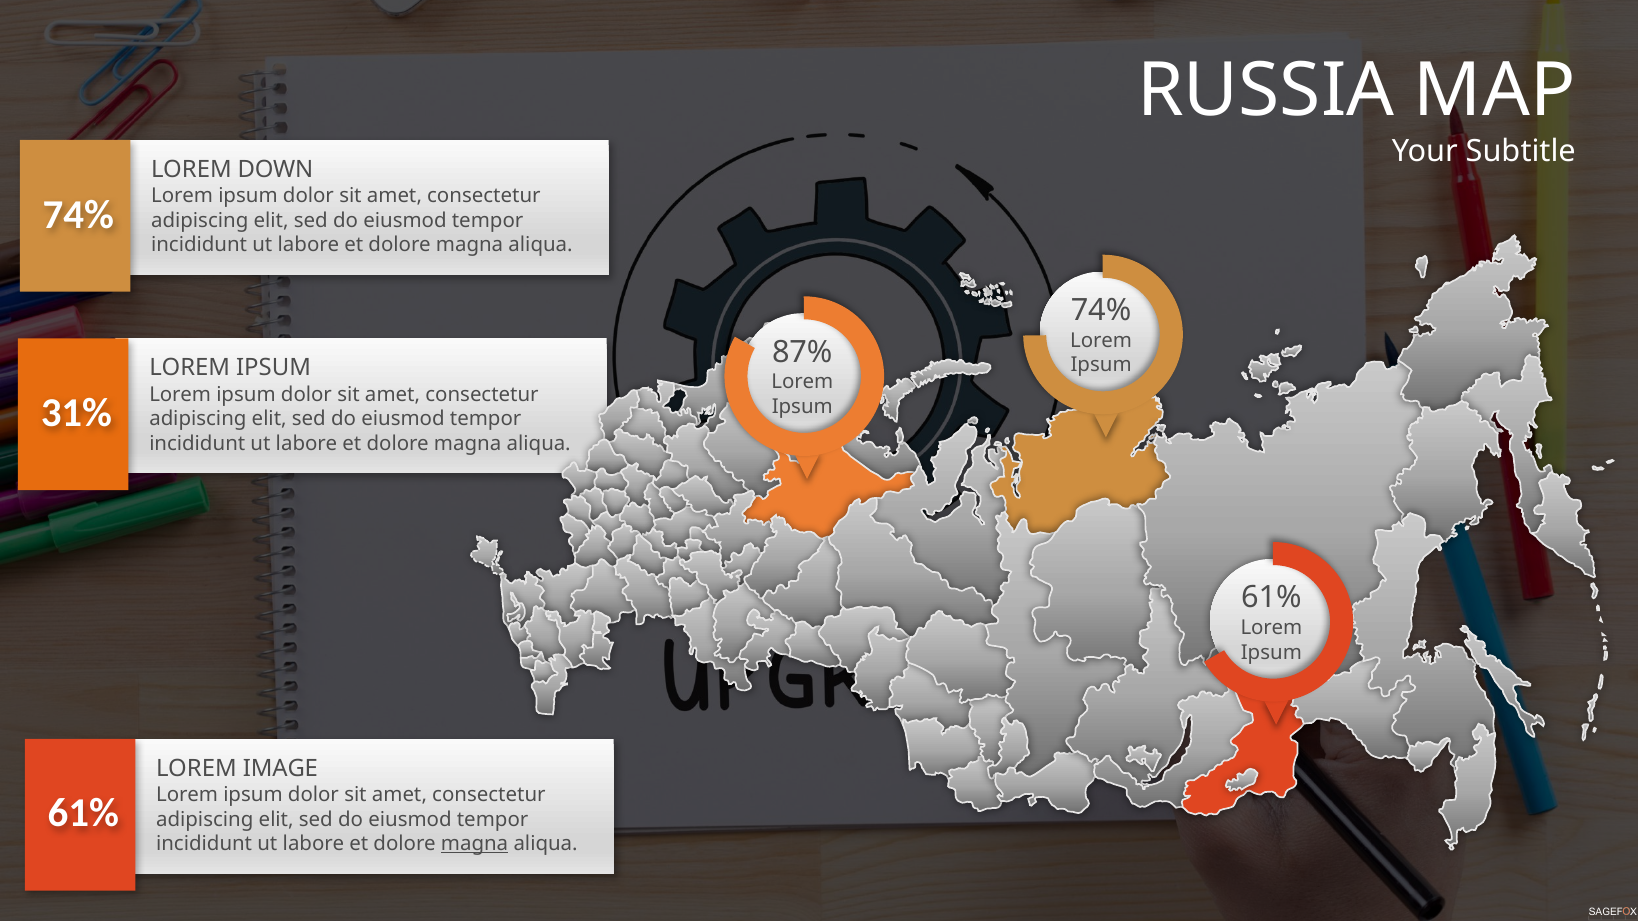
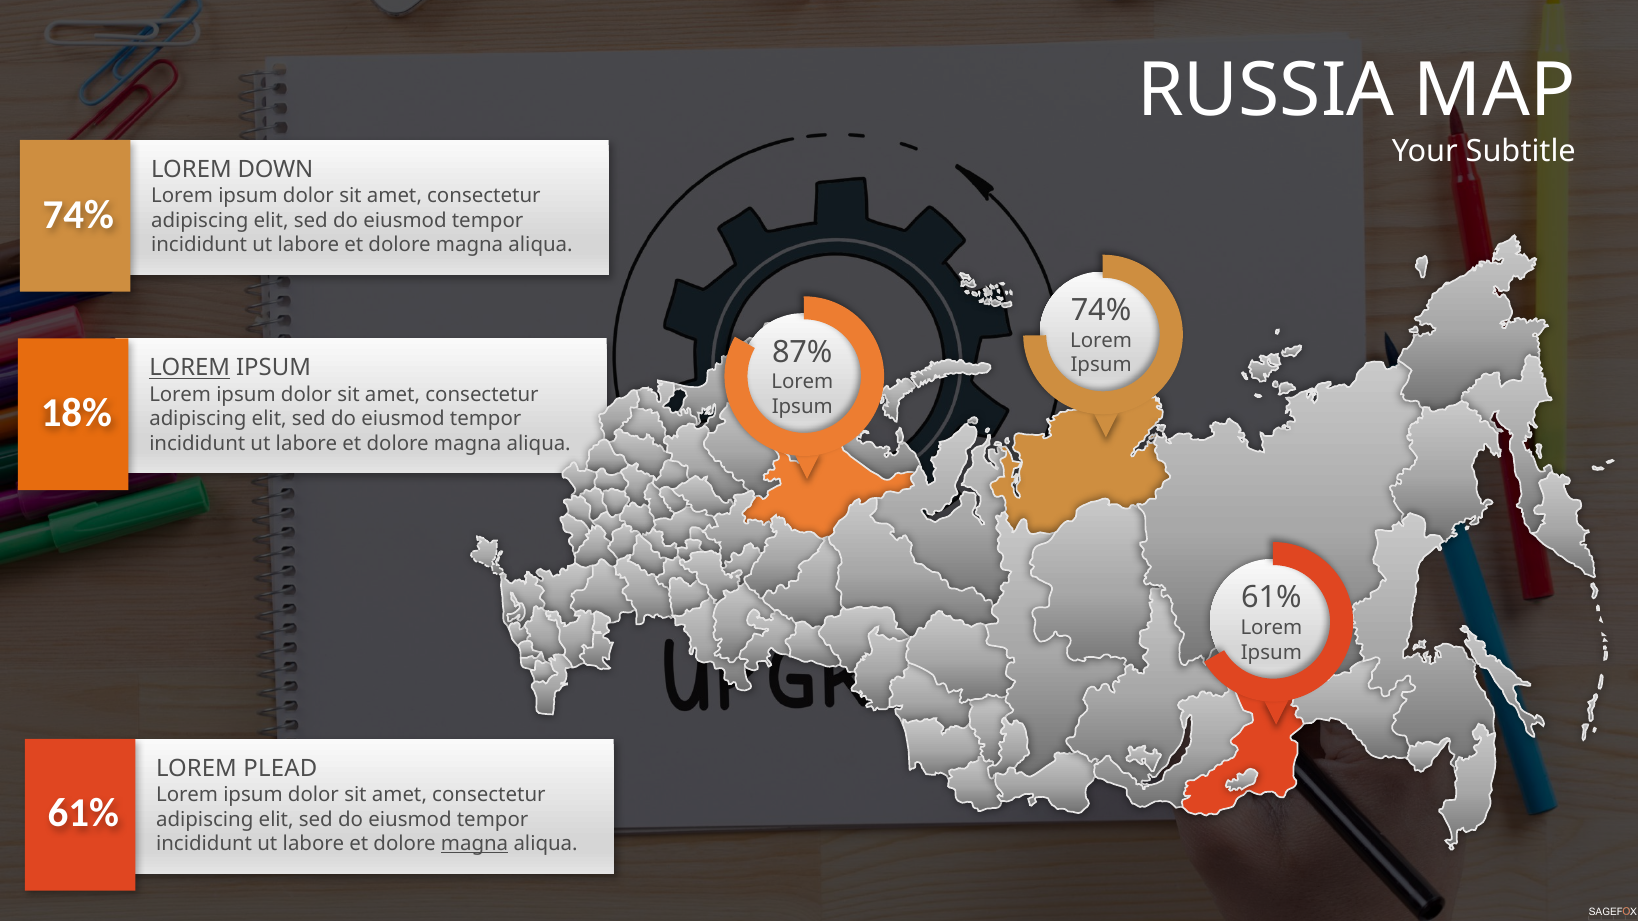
LOREM underline: none -> present (190, 368)
31%: 31% -> 18% (76, 413)
IMAGE: IMAGE -> PLEAD (280, 769)
